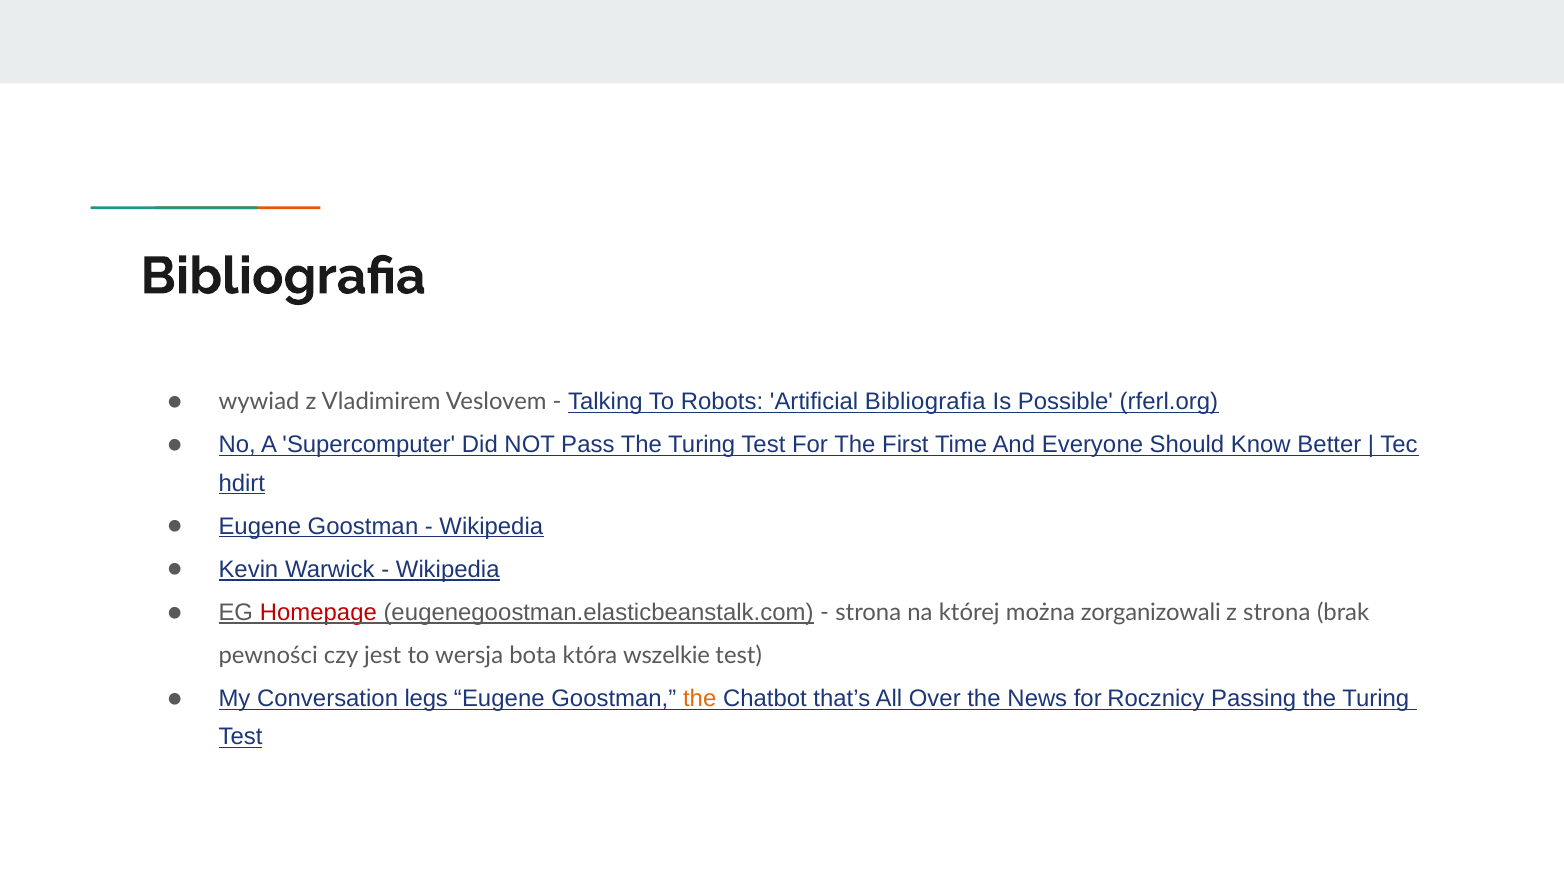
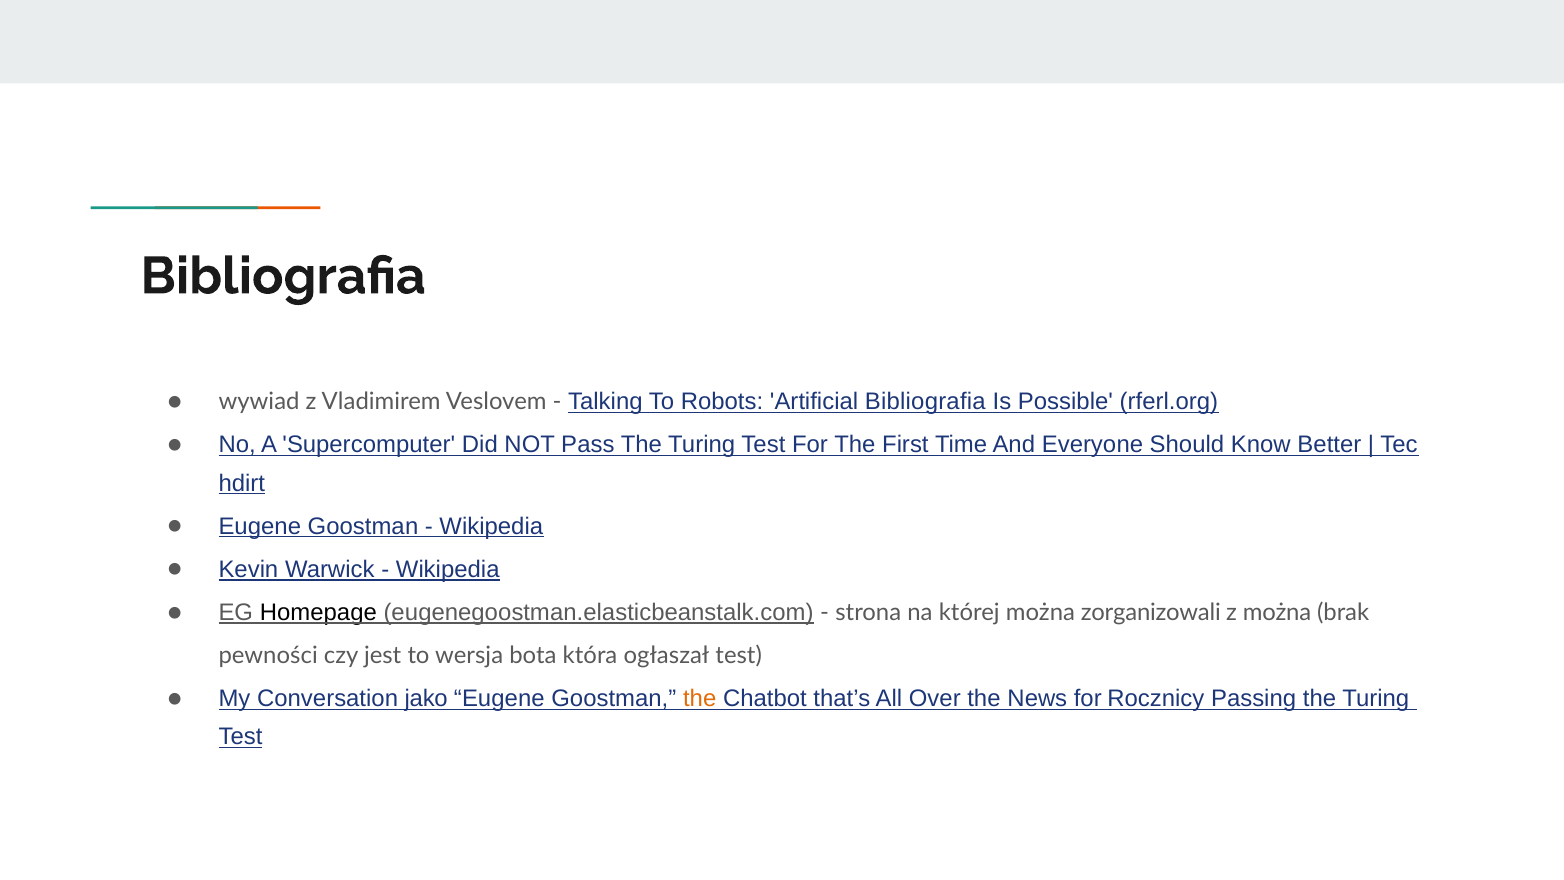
Homepage colour: red -> black (318, 612)
z strona: strona -> można (1277, 612)
wszelkie: wszelkie -> ogłaszał (666, 655)
legs: legs -> jako (426, 699)
